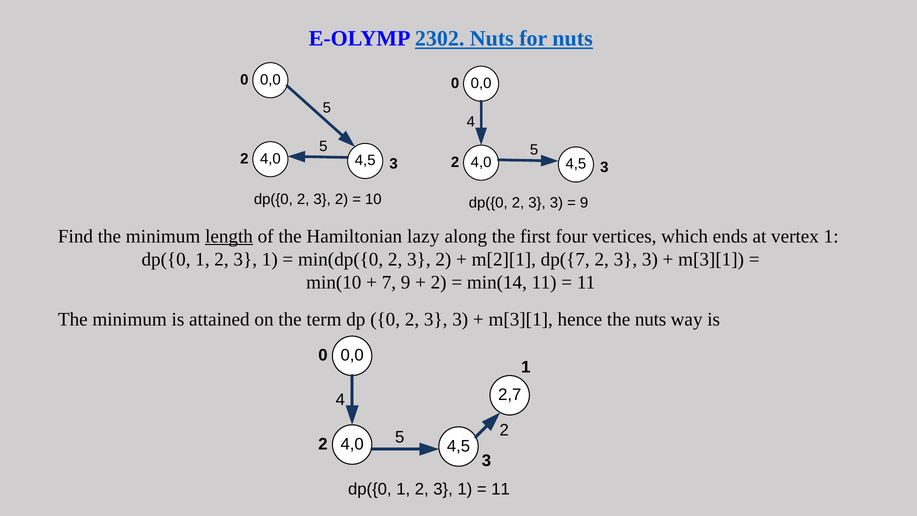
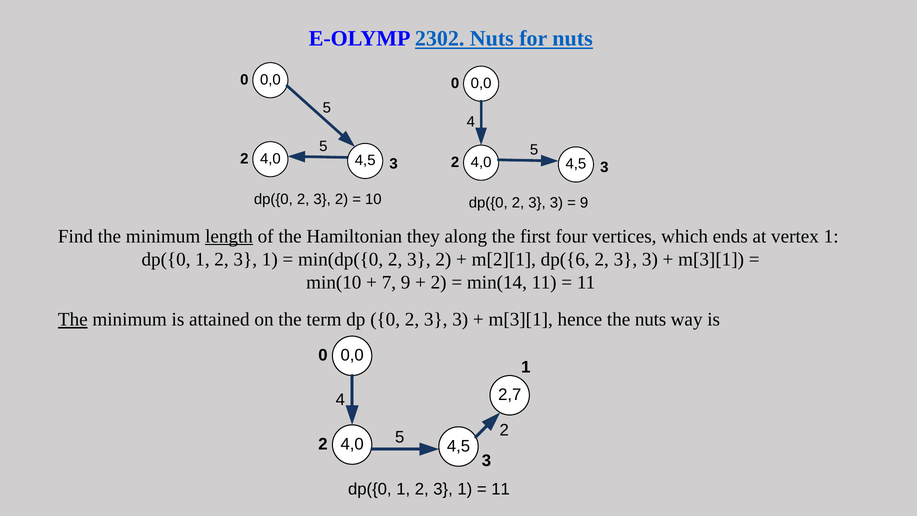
lazy: lazy -> they (423, 236)
dp({7: dp({7 -> dp({6 (565, 259)
The underline: none -> present (73, 319)
